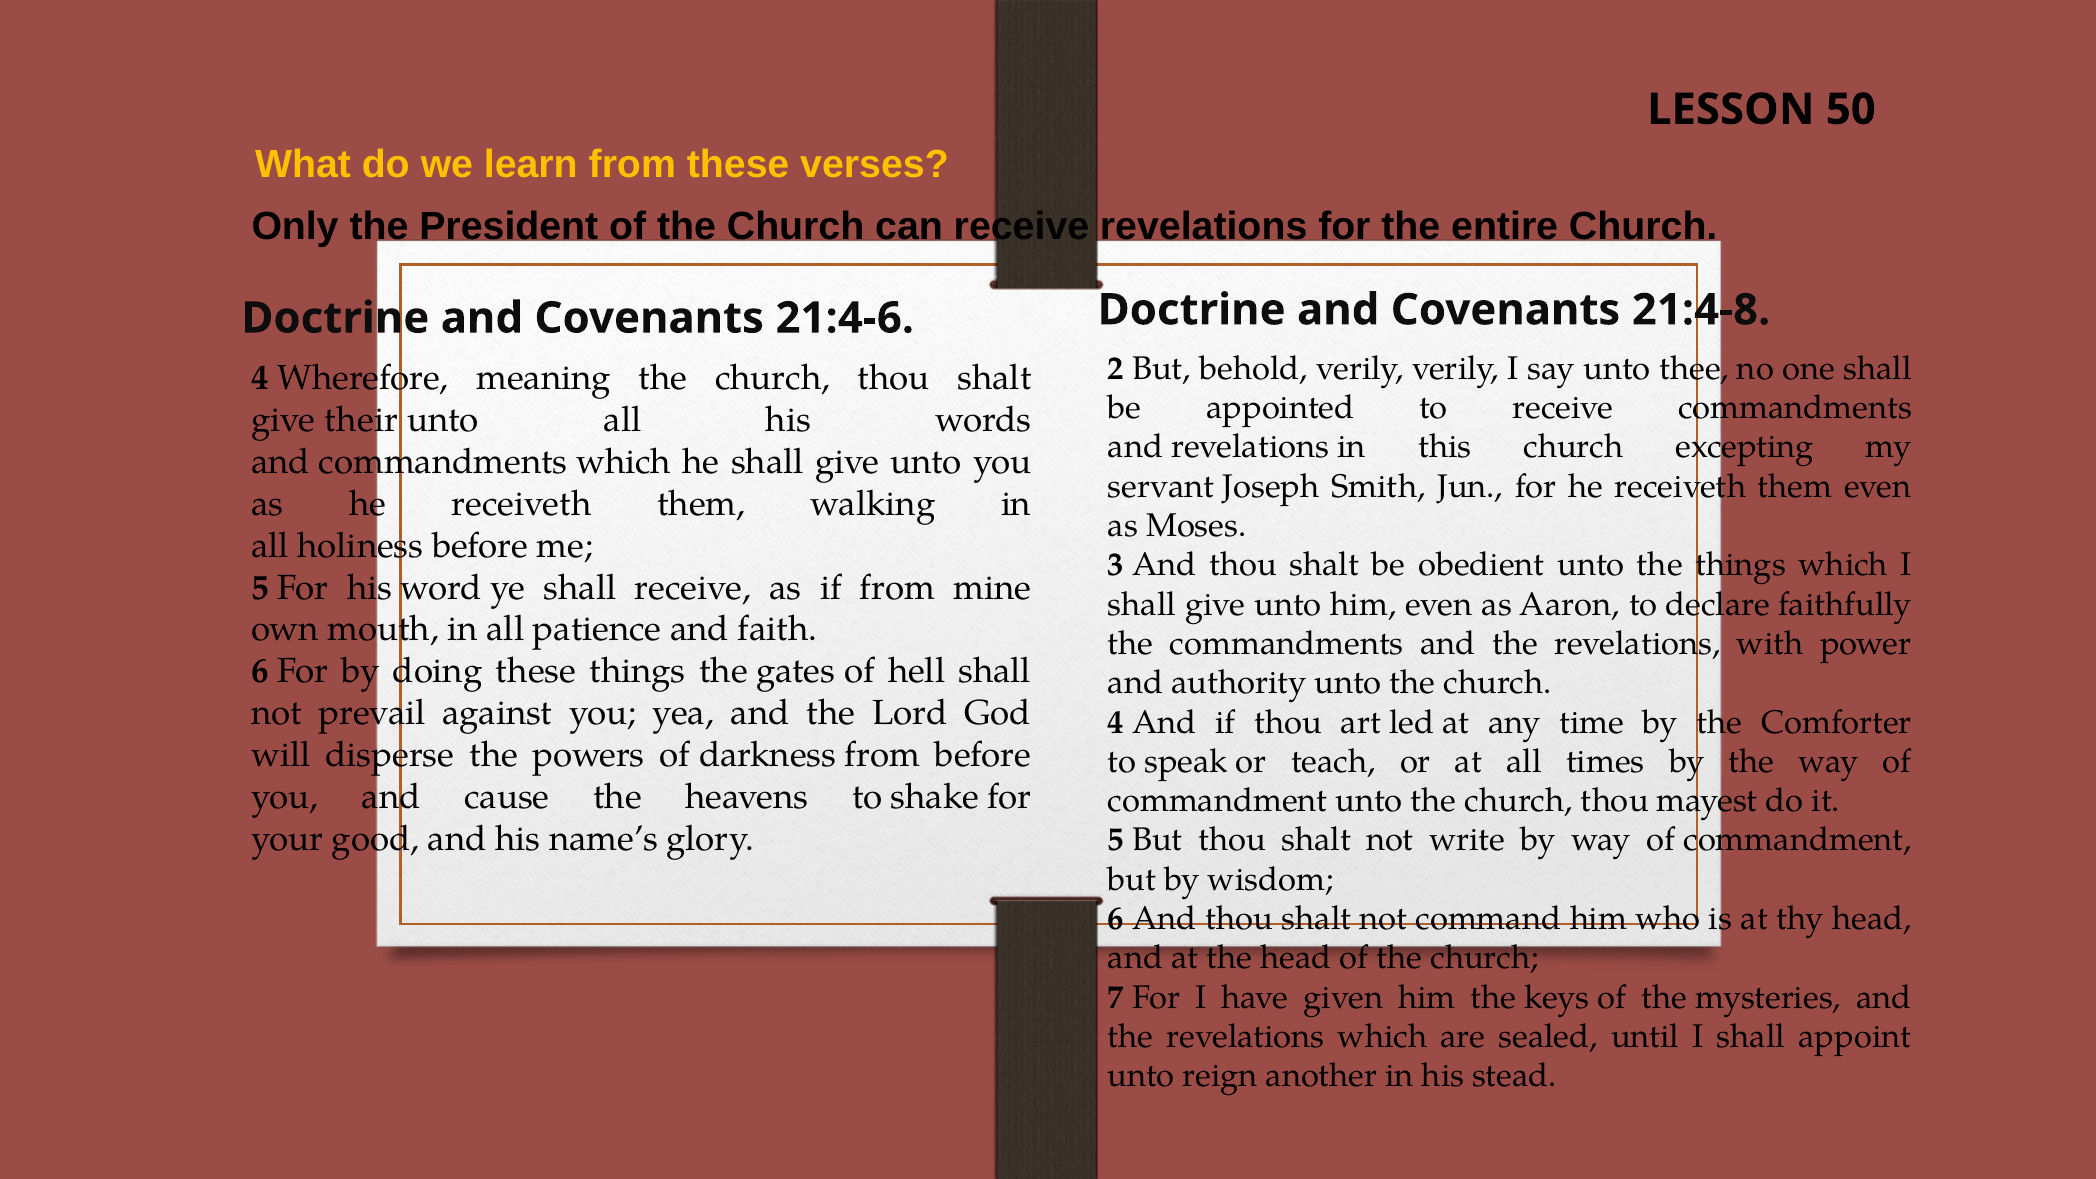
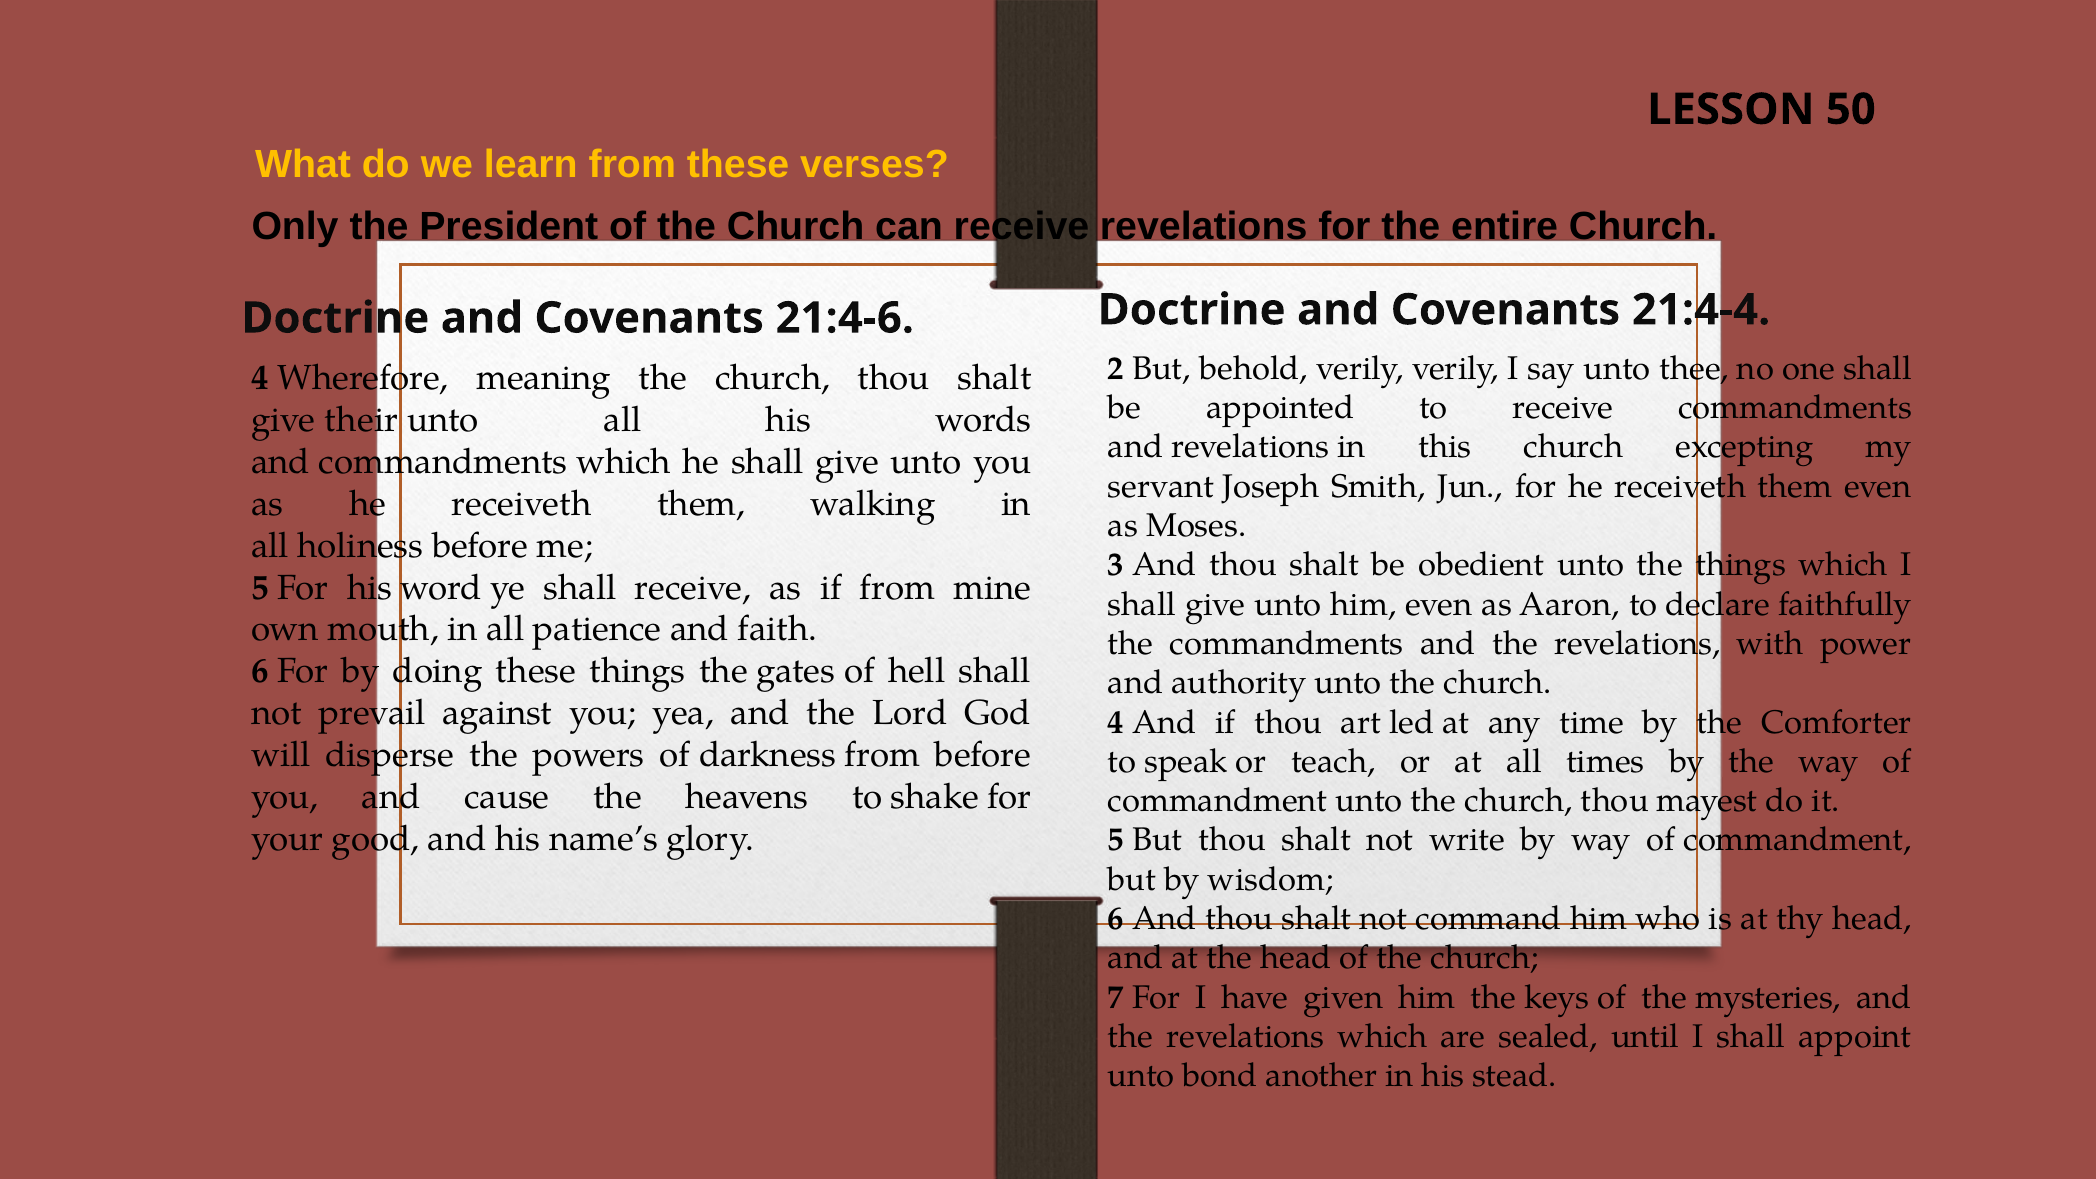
21:4-8: 21:4-8 -> 21:4-4 (1701, 310)
reign: reign -> bond (1220, 1076)
